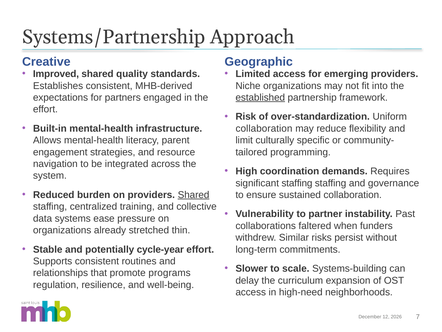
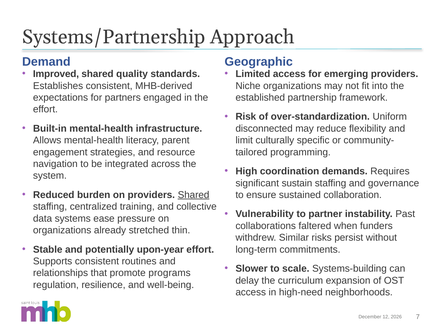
Creative: Creative -> Demand (46, 62)
established underline: present -> none (260, 97)
collaboration: collaboration -> disconnected (264, 128)
significant staffing: staffing -> sustain (297, 183)
cycle-year: cycle-year -> upon-year (160, 249)
